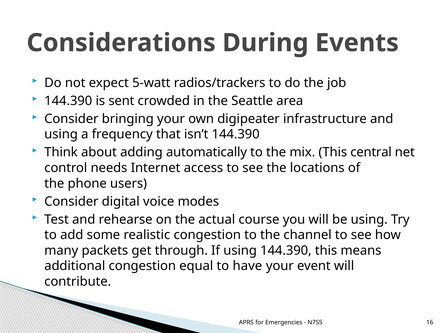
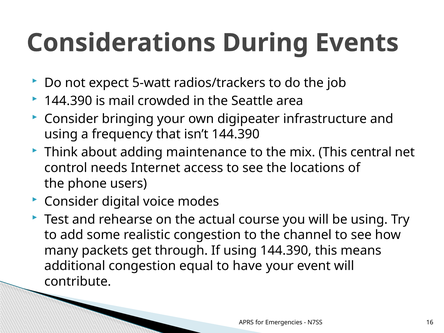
sent: sent -> mail (121, 101)
automatically: automatically -> maintenance (206, 152)
